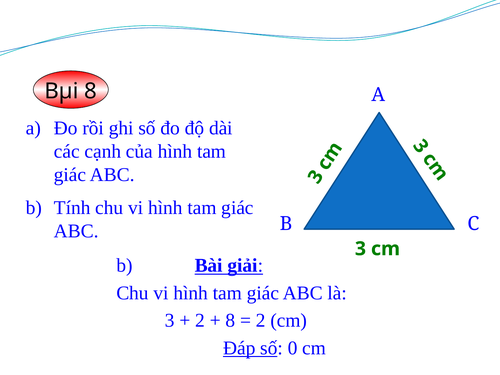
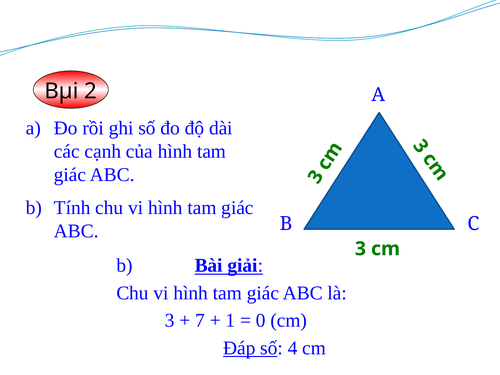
Bµi 8: 8 -> 2 (91, 91)
2: 2 -> 7 (200, 321)
8: 8 -> 1 (230, 321)
2: 2 -> 0 (261, 321)
0: 0 -> 4 (293, 348)
